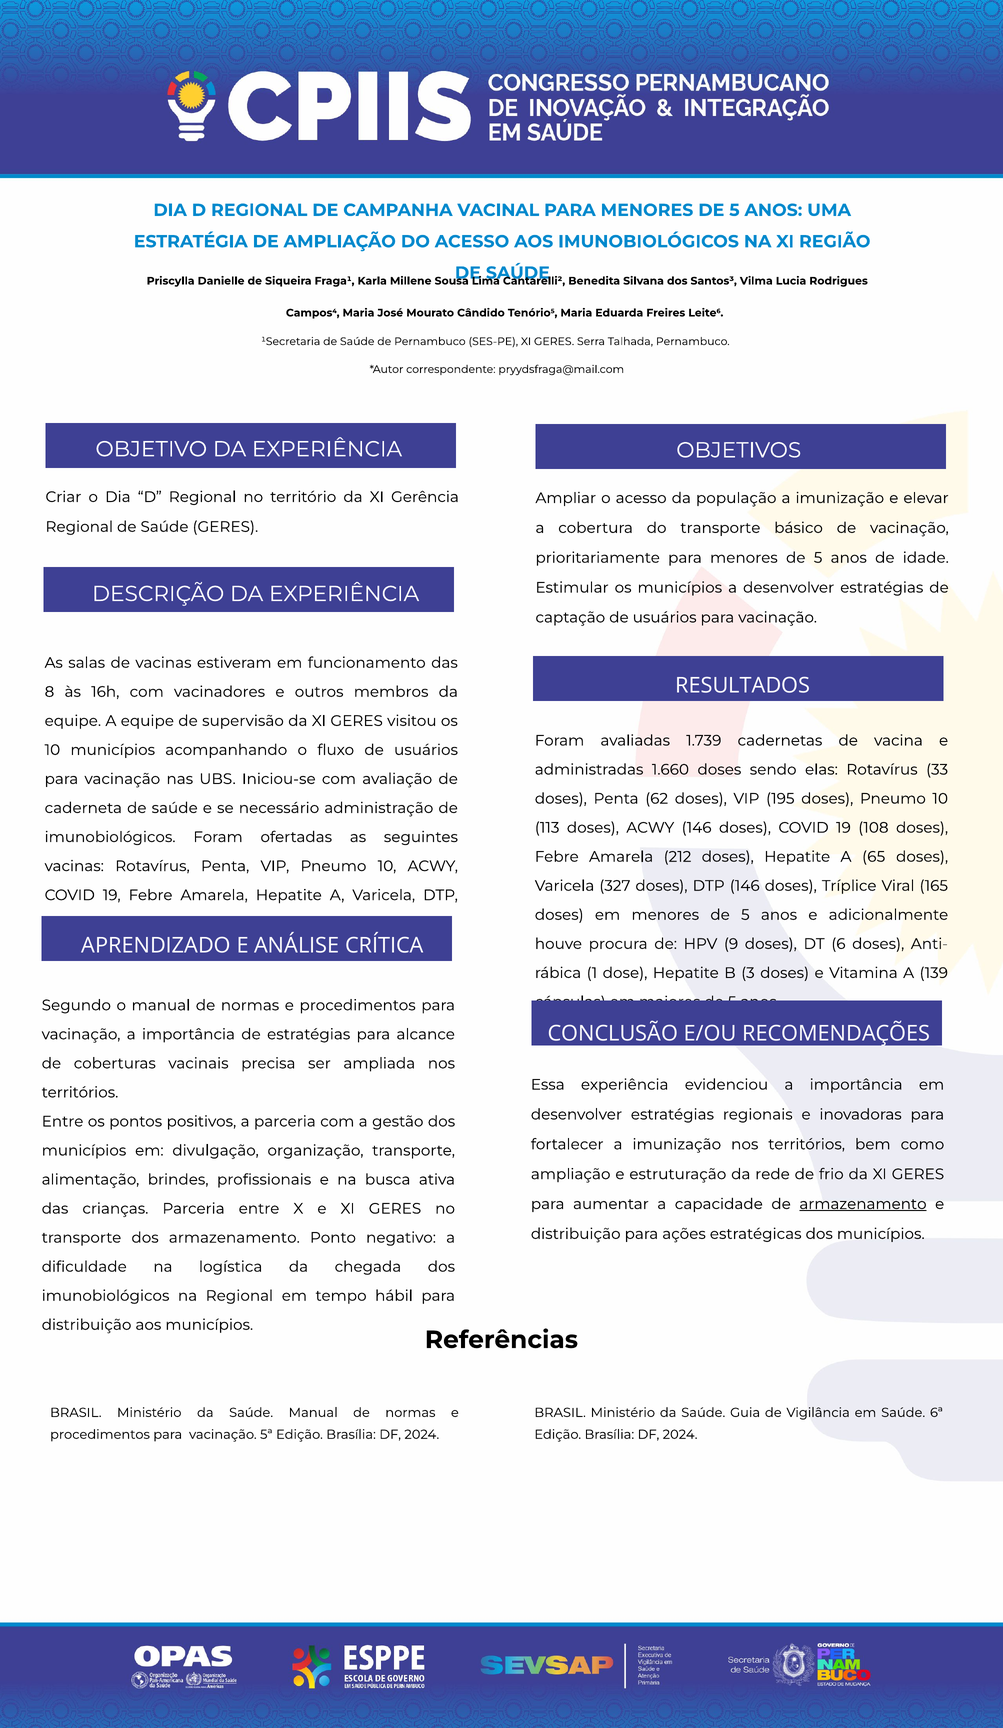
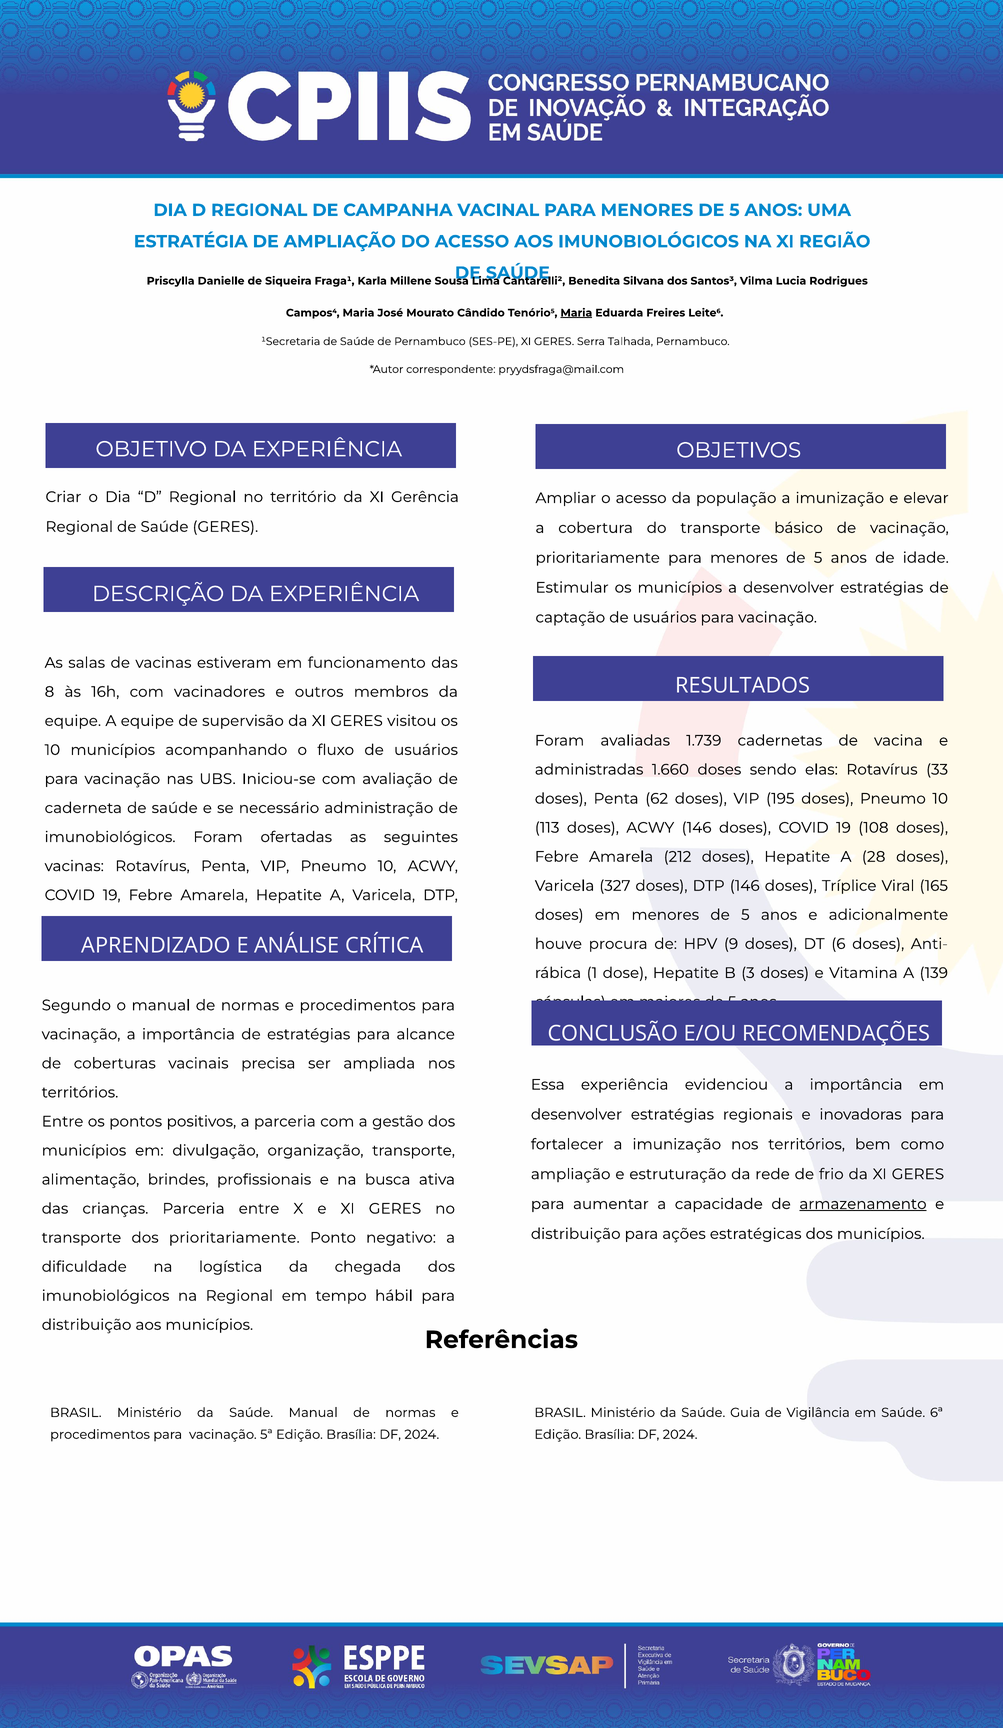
Maria underline: none -> present (576, 313)
65: 65 -> 28 (874, 857)
dos armazenamento: armazenamento -> prioritariamente (234, 1238)
